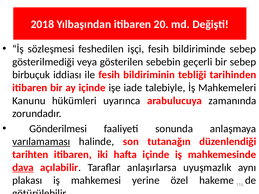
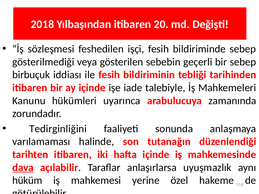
Gönderilmesi: Gönderilmesi -> Tedirginliğini (58, 129)
varılamaması underline: present -> none (41, 142)
plakası: plakası -> hüküm (27, 181)
